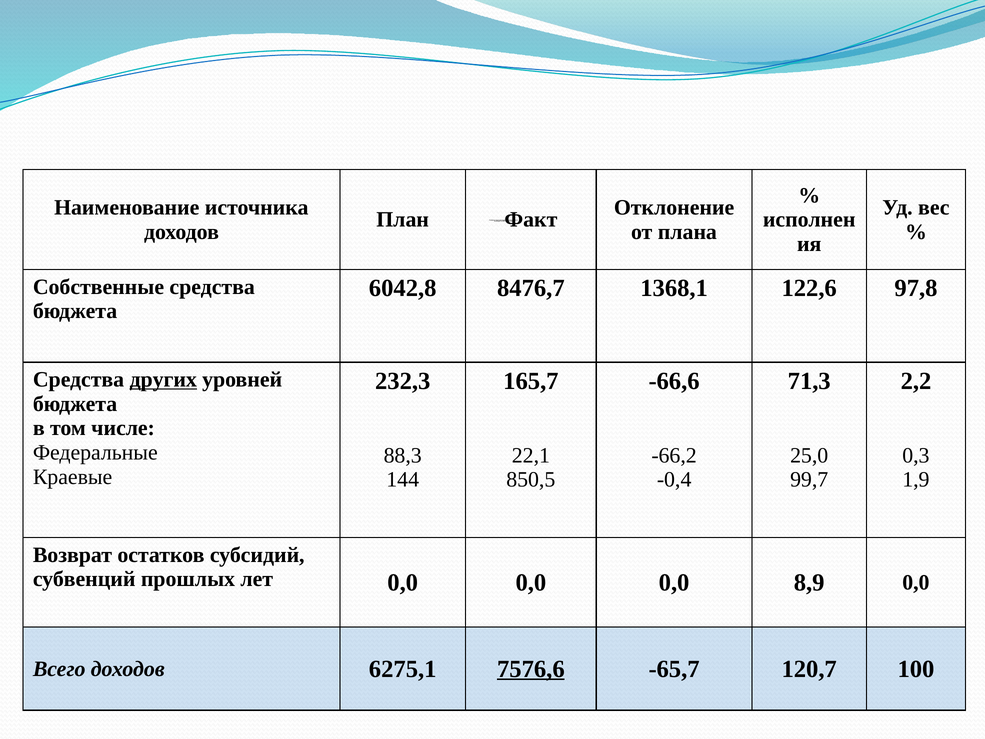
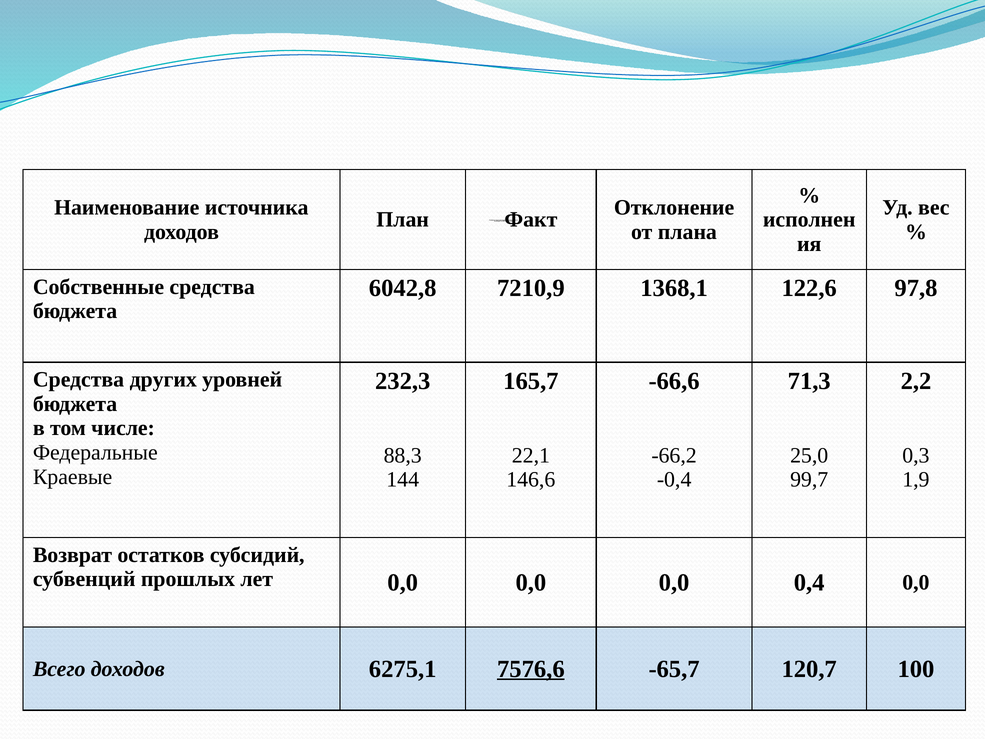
8476,7: 8476,7 -> 7210,9 (531, 288)
других underline: present -> none (163, 379)
850,5: 850,5 -> 146,6 (531, 480)
8,9: 8,9 -> 0,4 (809, 582)
